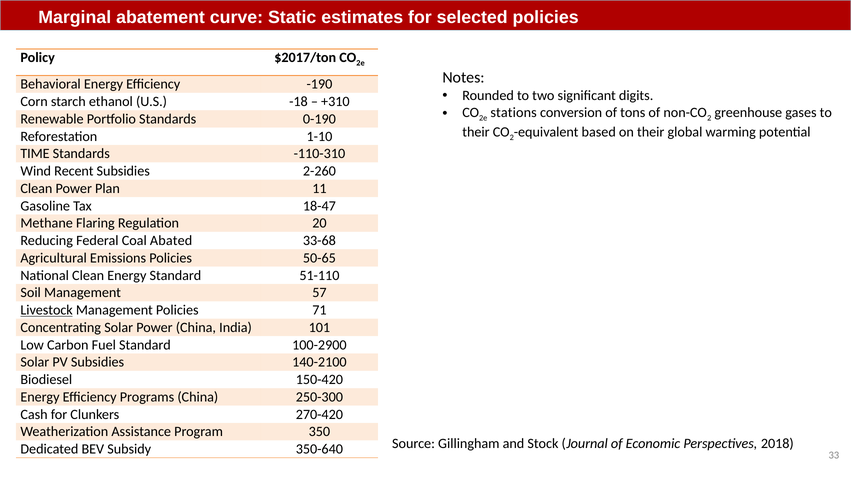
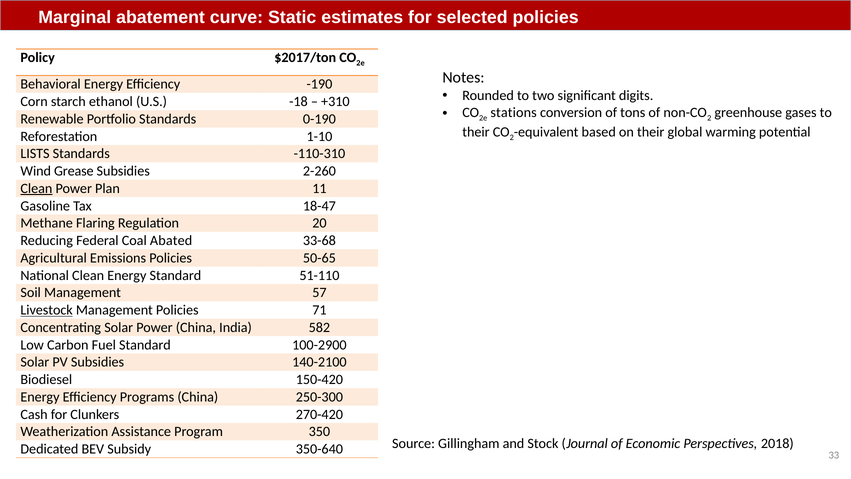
TIME: TIME -> LISTS (35, 154)
Recent: Recent -> Grease (74, 171)
Clean underline: none -> present (36, 188)
101: 101 -> 582 (319, 327)
